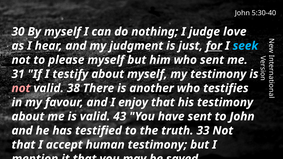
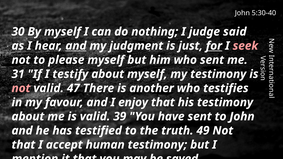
love: love -> said (235, 32)
and underline: none -> present (76, 46)
seek colour: light blue -> pink (245, 46)
38: 38 -> 47 (73, 88)
43: 43 -> 39 (120, 117)
33: 33 -> 49 (203, 131)
